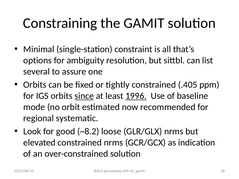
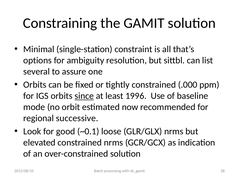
.405: .405 -> .000 (188, 85)
1996 underline: present -> none (136, 96)
systematic: systematic -> successive (77, 118)
~8.2: ~8.2 -> ~0.1 (88, 132)
